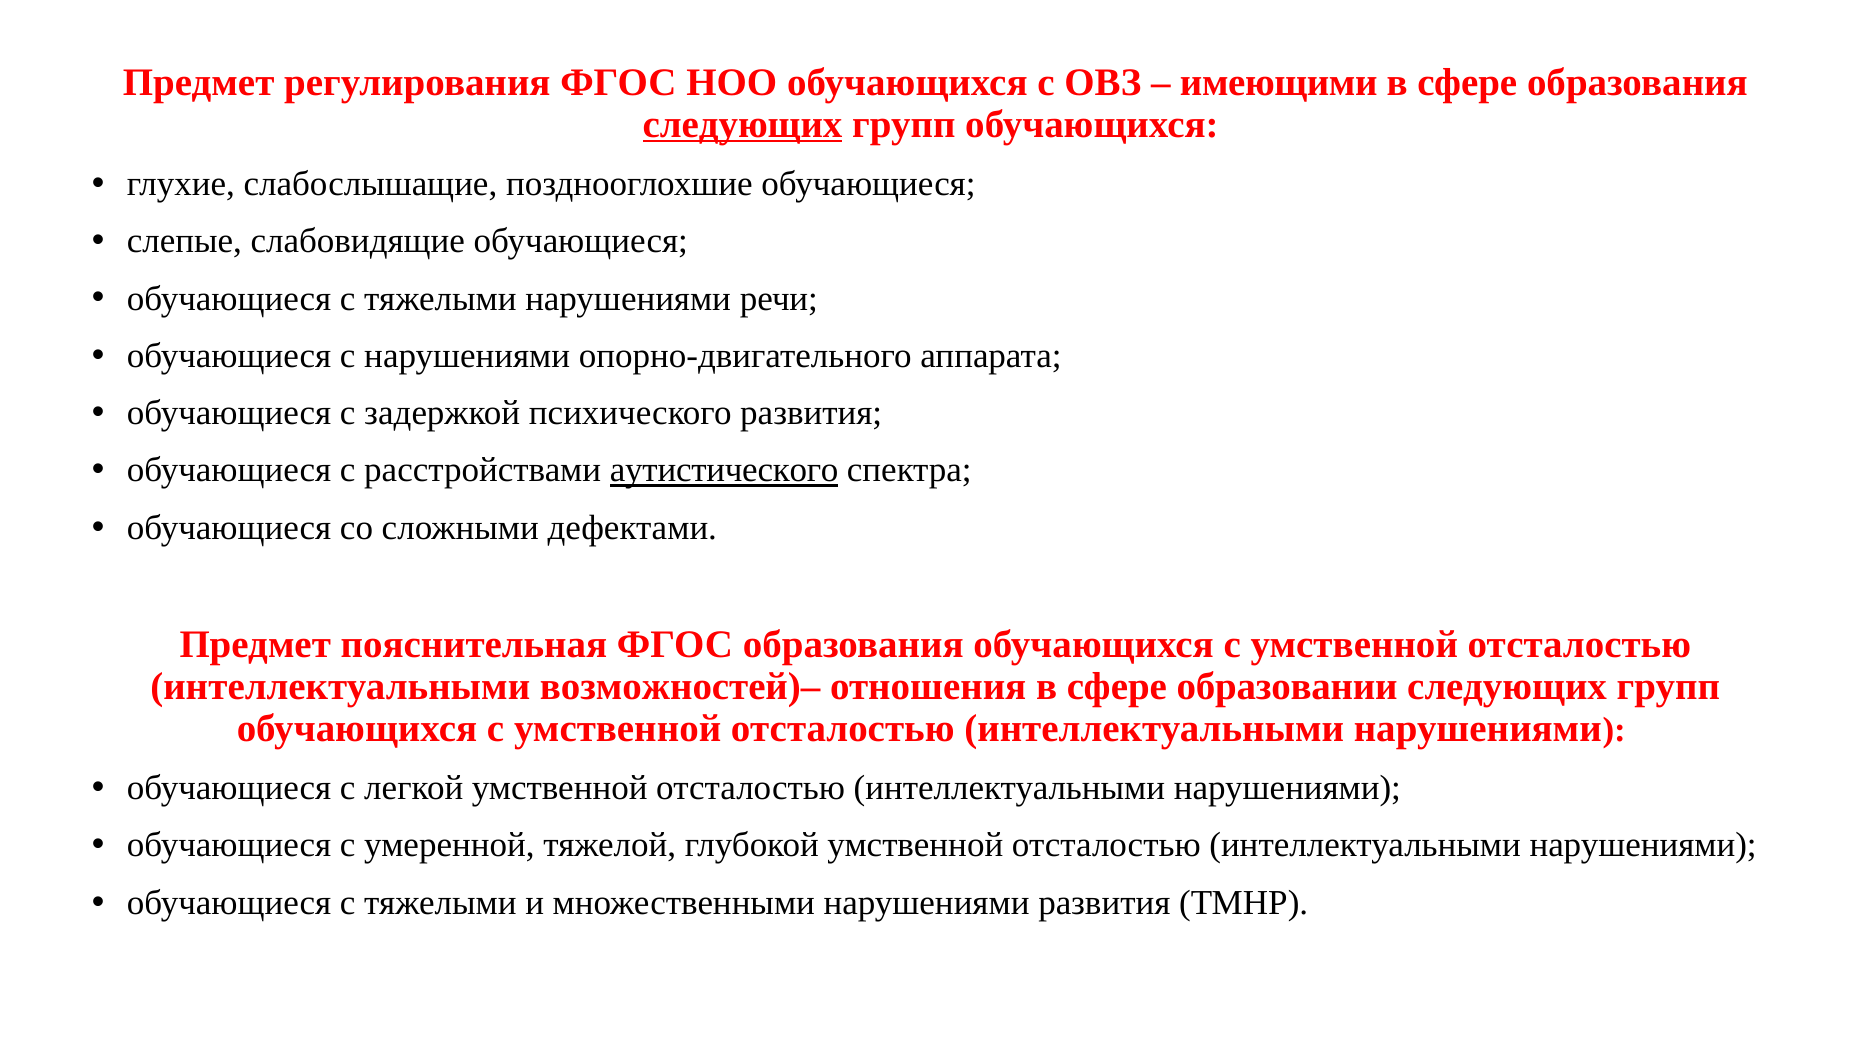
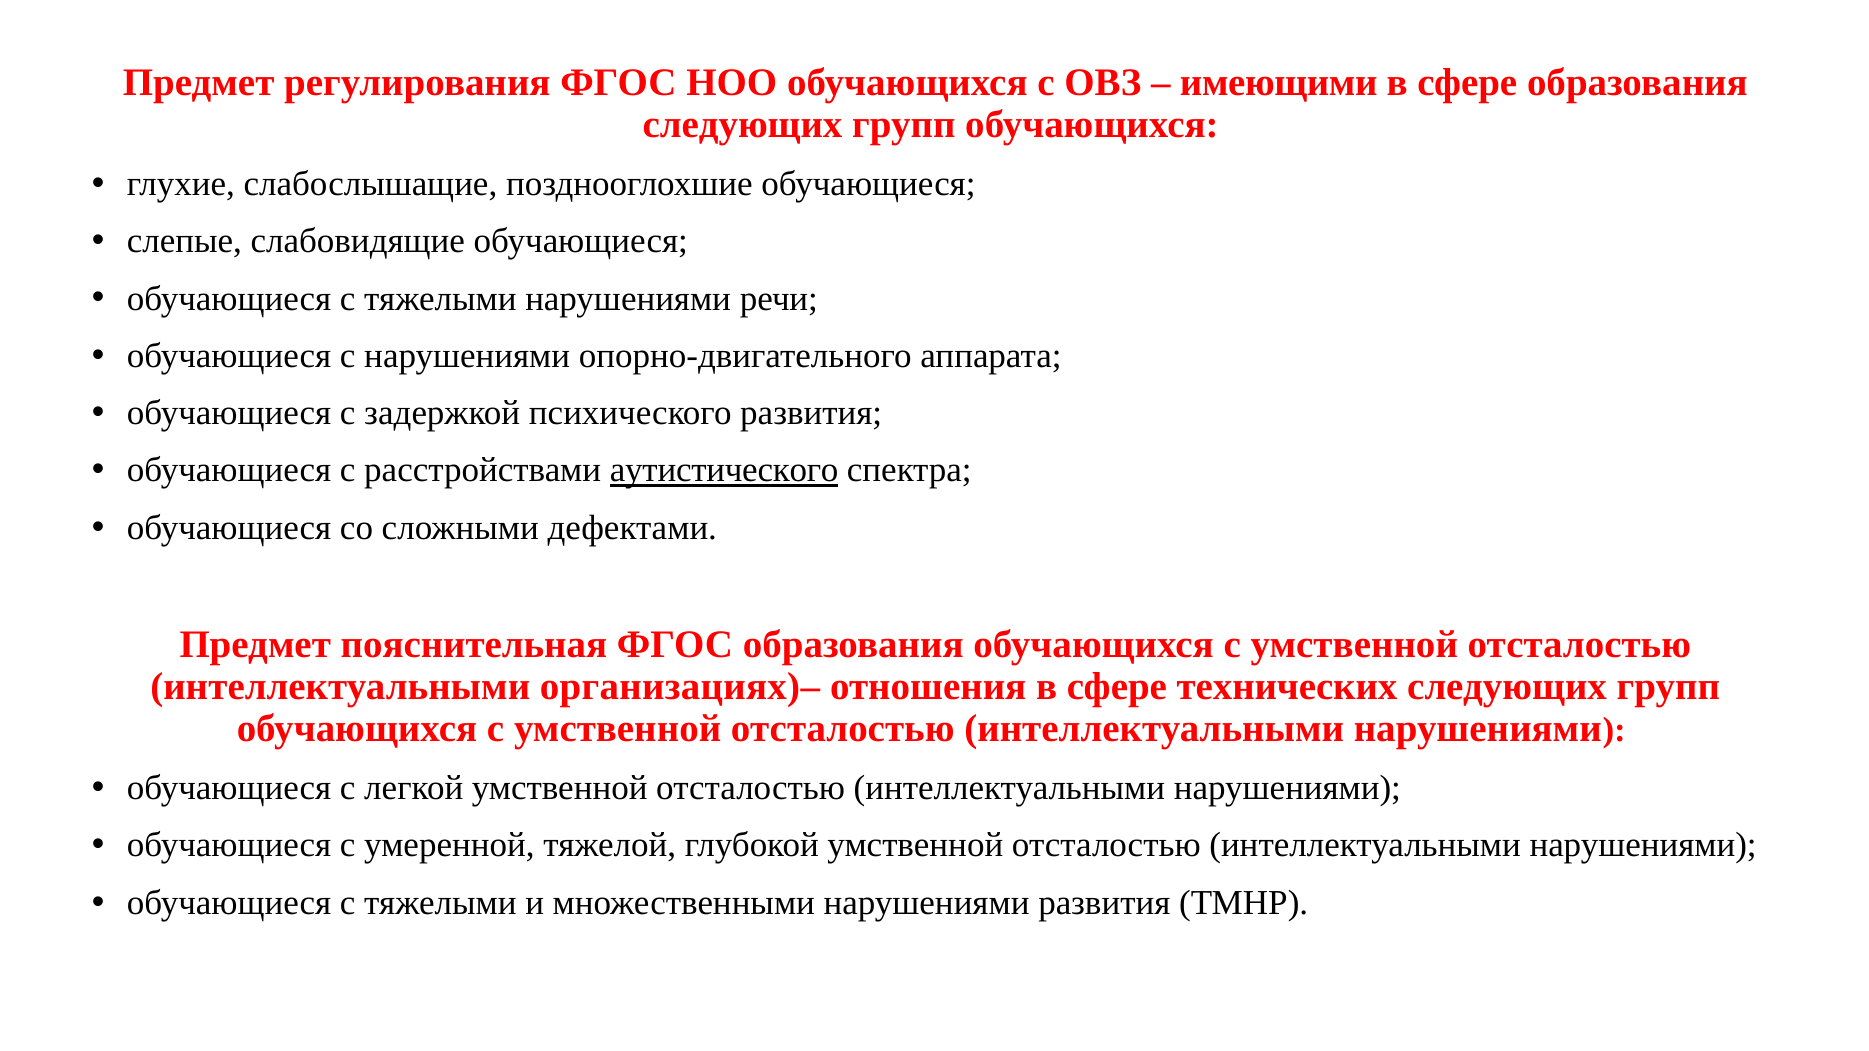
следующих underline: present -> none (743, 124)
возможностей)–: возможностей)– -> организациях)– (680, 687)
образовании: образовании -> технических (1287, 687)
